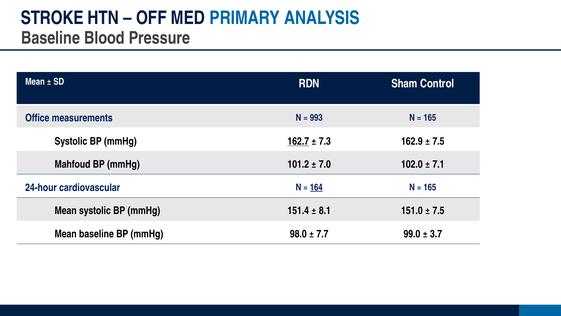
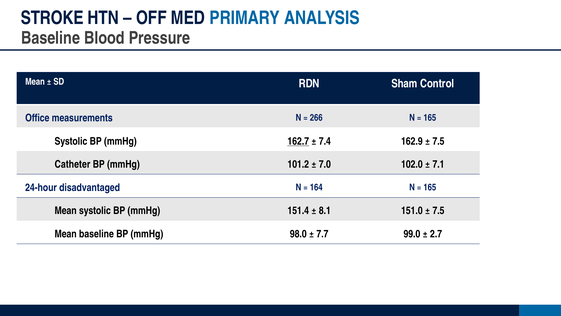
993: 993 -> 266 (316, 118)
7.3: 7.3 -> 7.4 (325, 141)
Mahfoud: Mahfoud -> Catheter (72, 164)
cardiovascular: cardiovascular -> disadvantaged (90, 187)
164 underline: present -> none (316, 187)
3.7: 3.7 -> 2.7 (436, 234)
